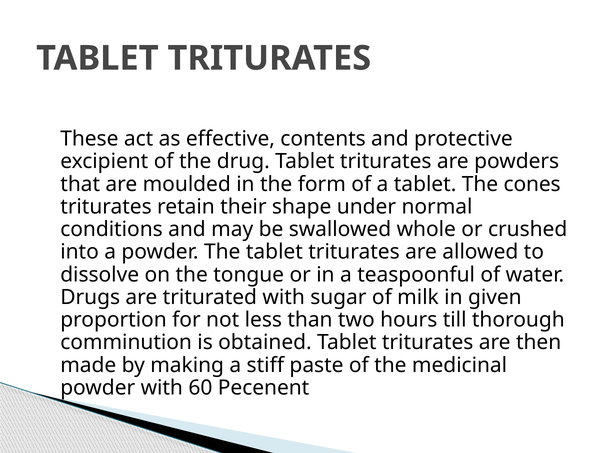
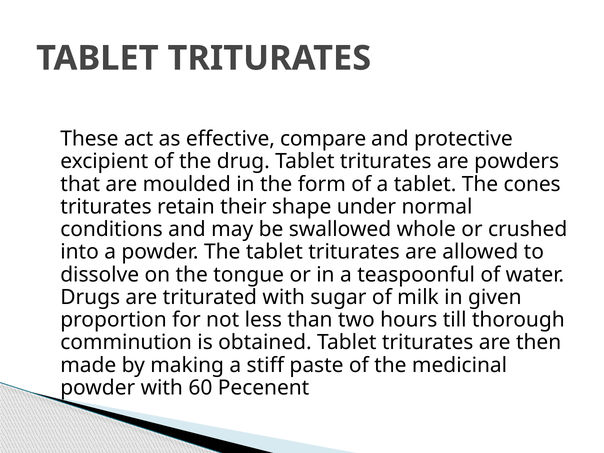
contents: contents -> compare (323, 139)
